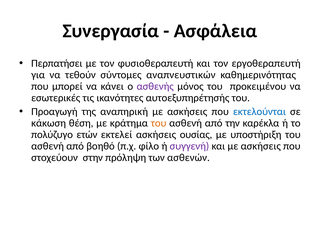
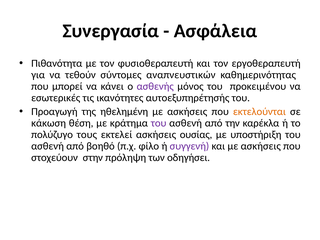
Περπατήσει: Περπατήσει -> Πιθανότητα (57, 63)
αναπηρική: αναπηρική -> ηθελημένη (124, 111)
εκτελούνται colour: blue -> orange (259, 111)
του colour: orange -> purple (159, 123)
ετών: ετών -> τους (87, 135)
ασθενών: ασθενών -> οδηγήσει (189, 158)
